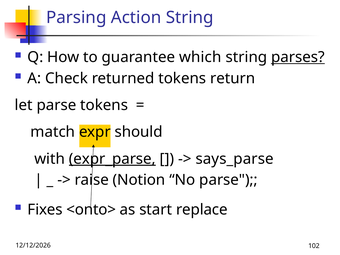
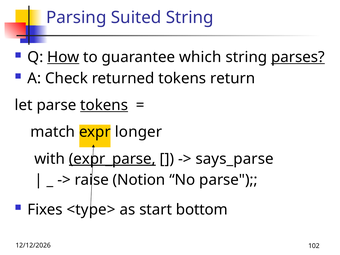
Action: Action -> Suited (136, 18)
How underline: none -> present (63, 57)
tokens underline: none -> present (104, 105)
should: should -> longer (139, 132)
<onto>: <onto> -> <type> (91, 210)
replace: replace -> bottom (202, 210)
